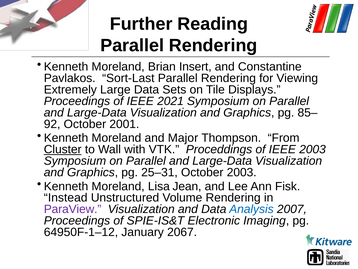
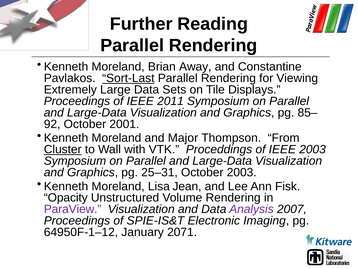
Insert: Insert -> Away (195, 67)
Sort-Last underline: none -> present (128, 78)
2021: 2021 -> 2011 (170, 101)
Instead: Instead -> Opacity (66, 197)
Analysis colour: blue -> purple (251, 209)
2067: 2067 -> 2071 (182, 232)
